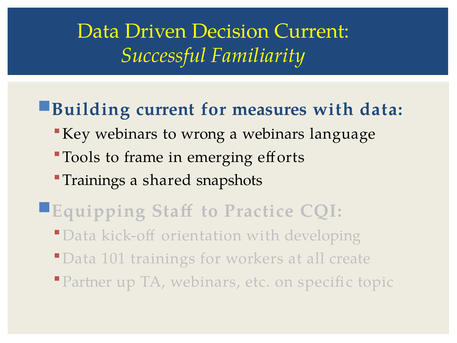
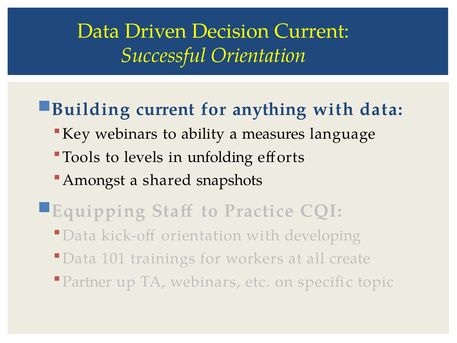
Successful Familiarity: Familiarity -> Orientation (259, 55)
measures: measures -> anything (269, 109)
wrong: wrong -> ability (203, 134)
a webinars: webinars -> measures (274, 134)
frame: frame -> levels (144, 157)
emerging: emerging -> unfolding (220, 157)
Trainings: Trainings -> Amongst (94, 180)
